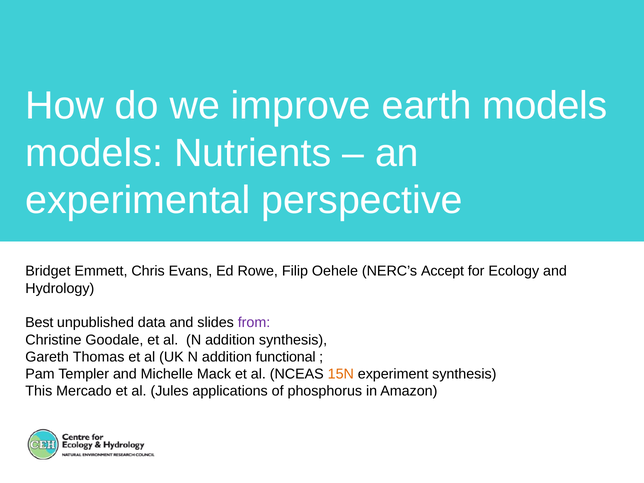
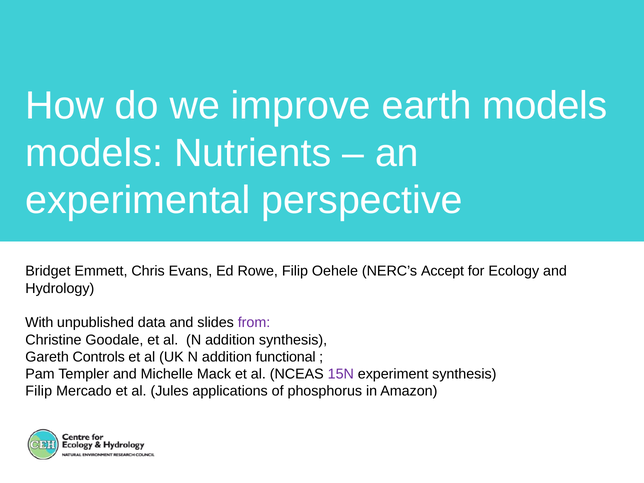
Best: Best -> With (39, 323)
Thomas: Thomas -> Controls (99, 357)
15N colour: orange -> purple (341, 374)
This: This -> Filip (39, 391)
